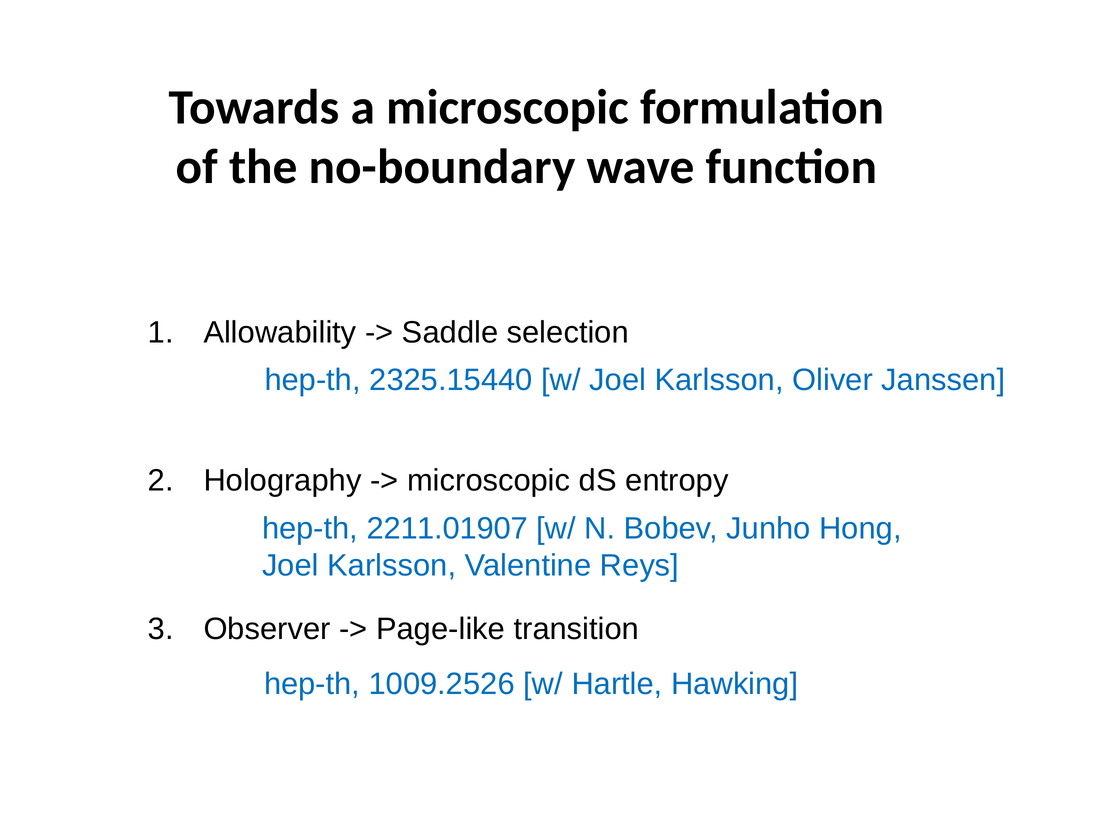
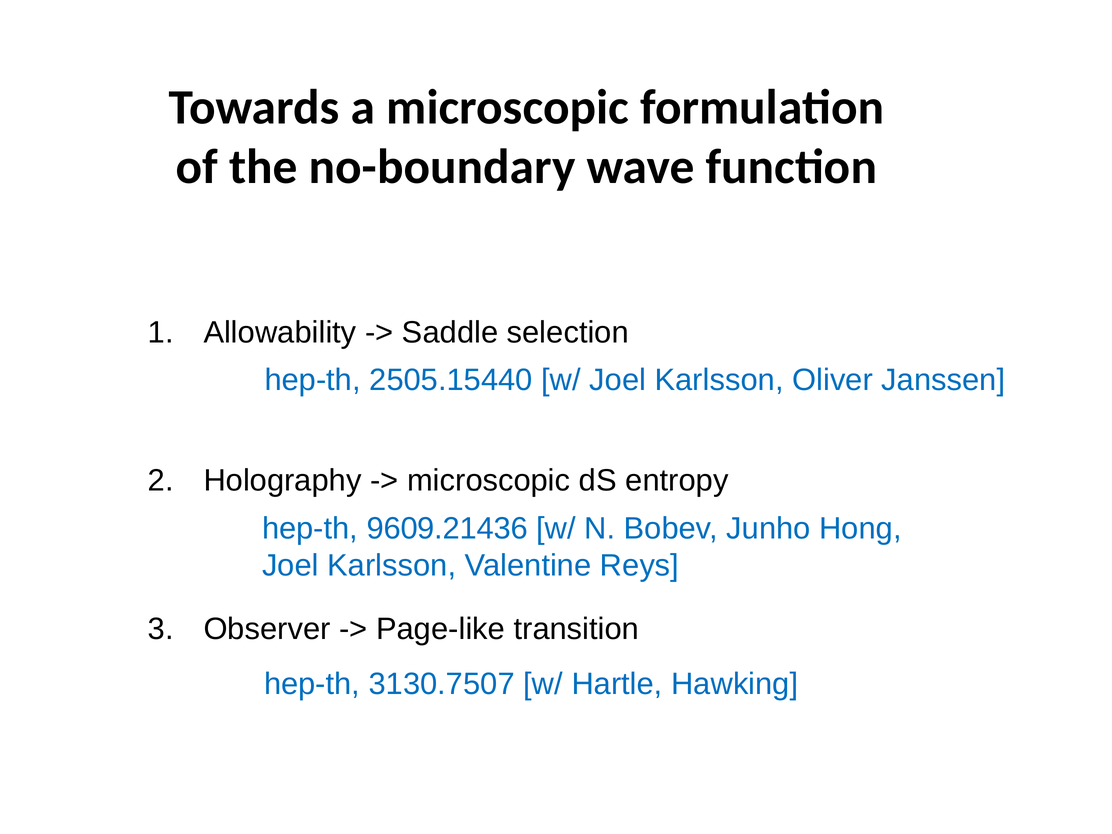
2325.15440: 2325.15440 -> 2505.15440 (451, 380)
2211.01907: 2211.01907 -> 9609.21436 (447, 529)
1009.2526: 1009.2526 -> 3130.7507 (442, 684)
